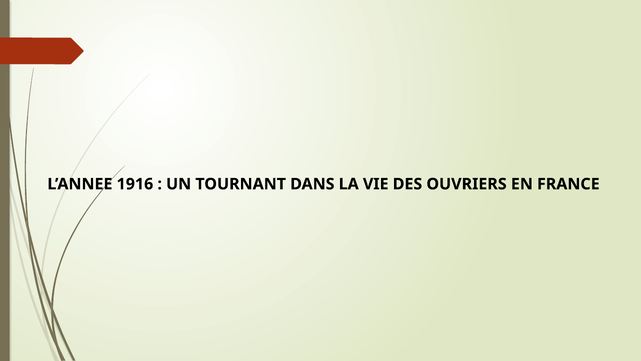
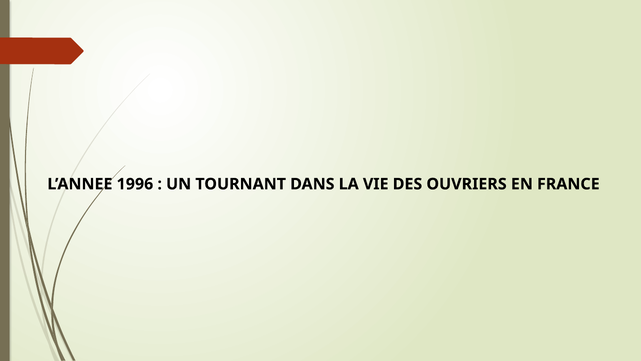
1916: 1916 -> 1996 (135, 184)
